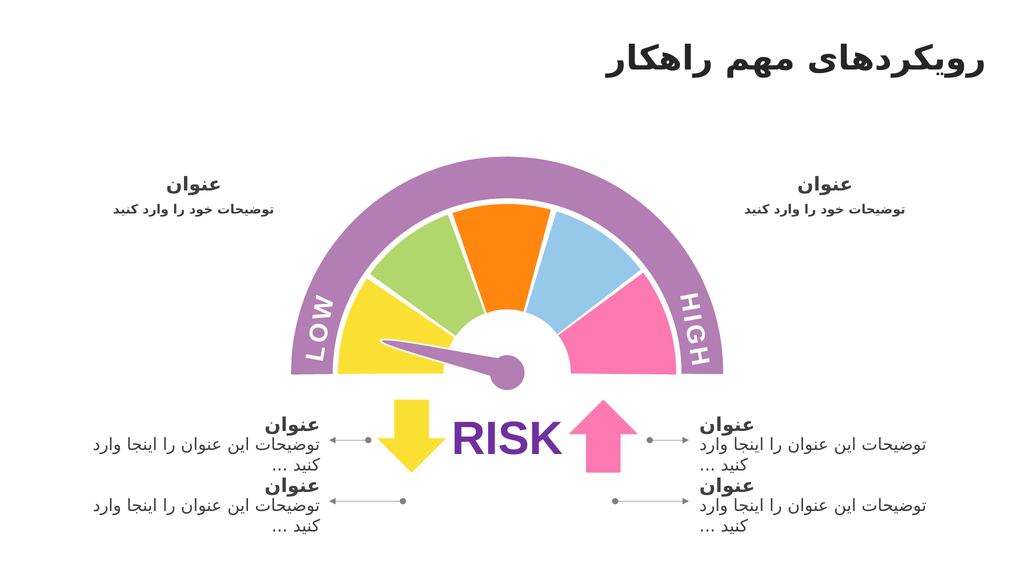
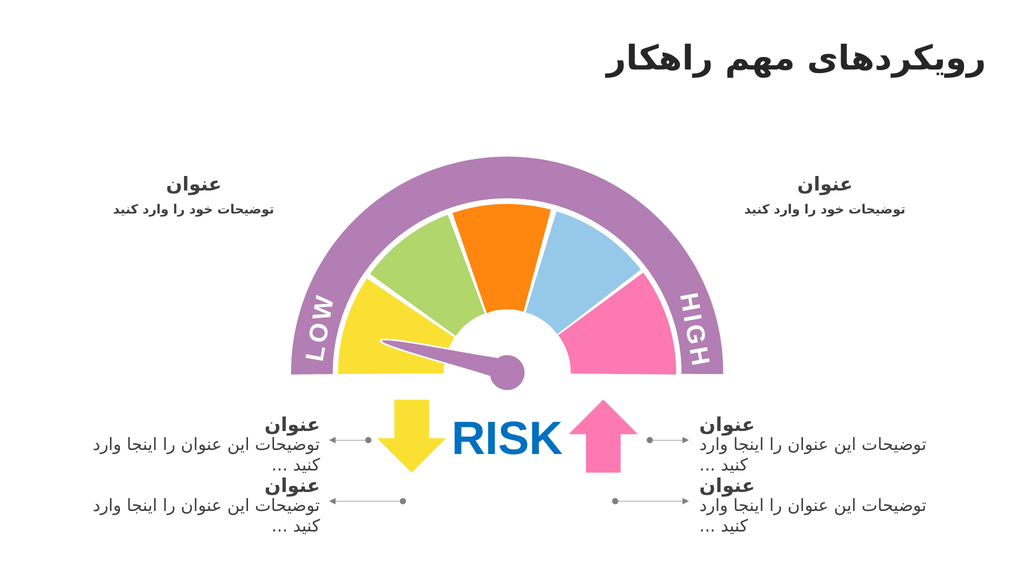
RISK colour: purple -> blue (507, 439)
